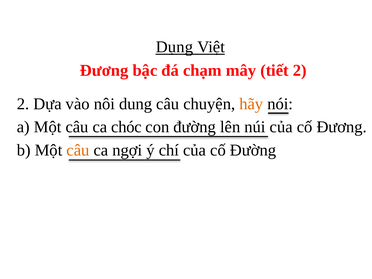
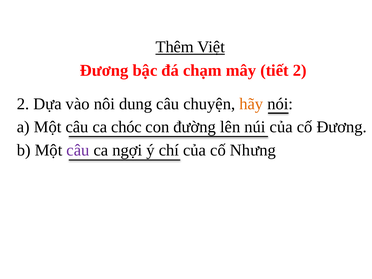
Dụng: Dụng -> Thêm (175, 47)
câu colour: orange -> purple (78, 150)
cố Đường: Đường -> Nhưng (253, 150)
